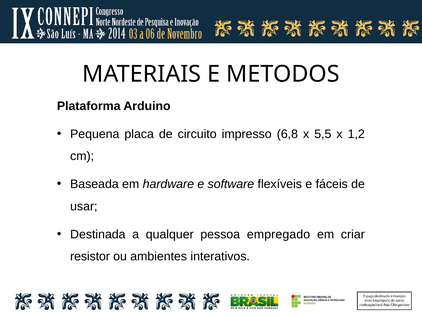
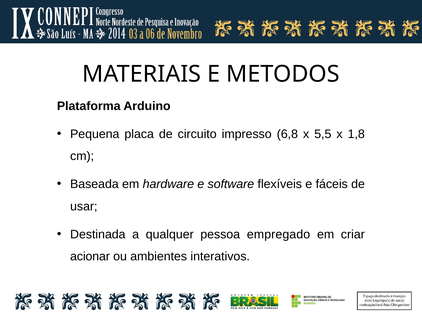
1,2: 1,2 -> 1,8 (356, 134)
resistor: resistor -> acionar (90, 257)
